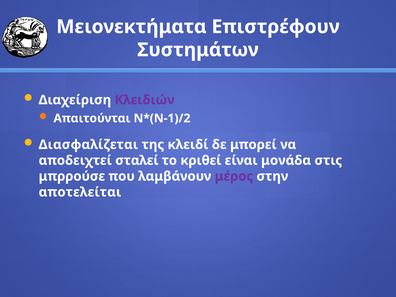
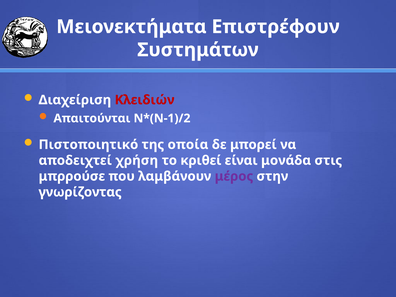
Κλειδιών colour: purple -> red (145, 100)
Διασφαλίζεται: Διασφαλίζεται -> Πιστοποιητικό (88, 145)
κλειδί: κλειδί -> οποία (188, 145)
σταλεί: σταλεί -> χρήση (137, 160)
αποτελείται: αποτελείται -> γνωρίζοντας (80, 192)
